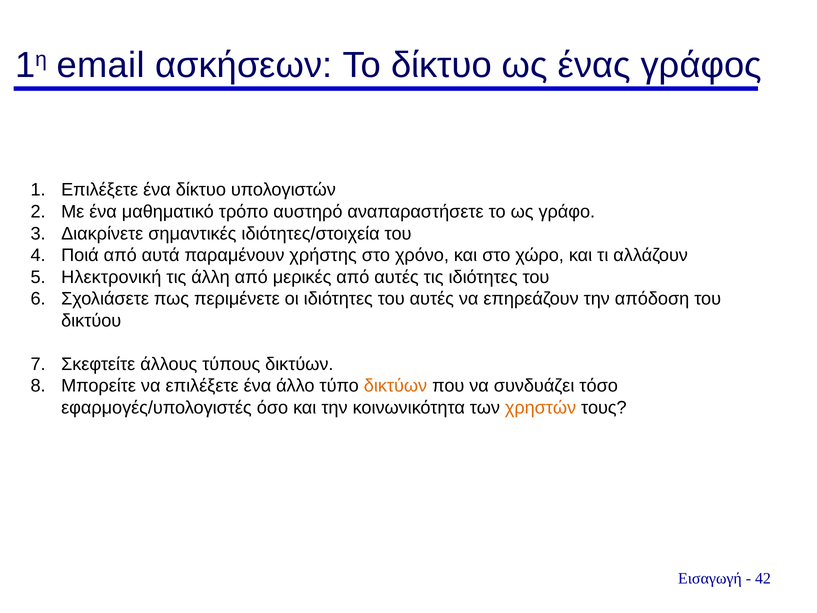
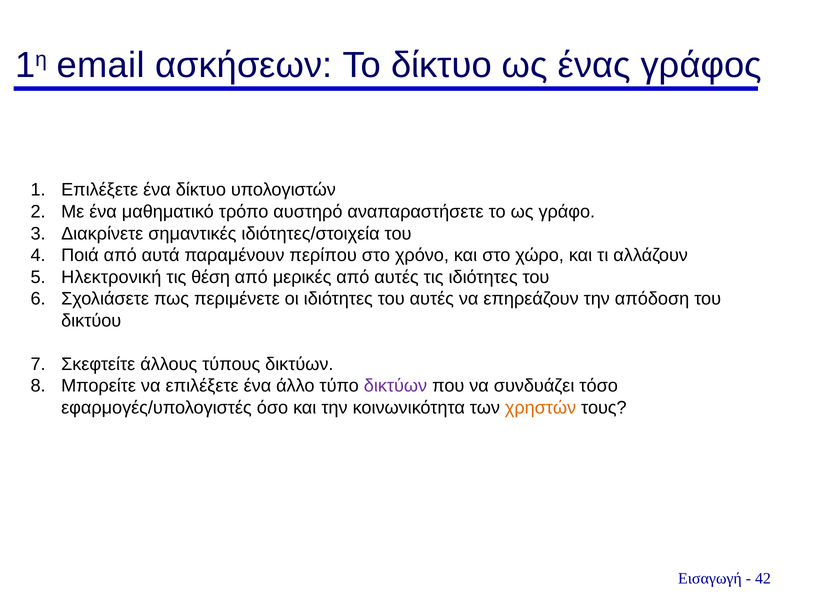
χρήστης: χρήστης -> περίπου (323, 255)
άλλη: άλλη -> θέση (211, 277)
δικτύων colour: orange -> purple (395, 386)
